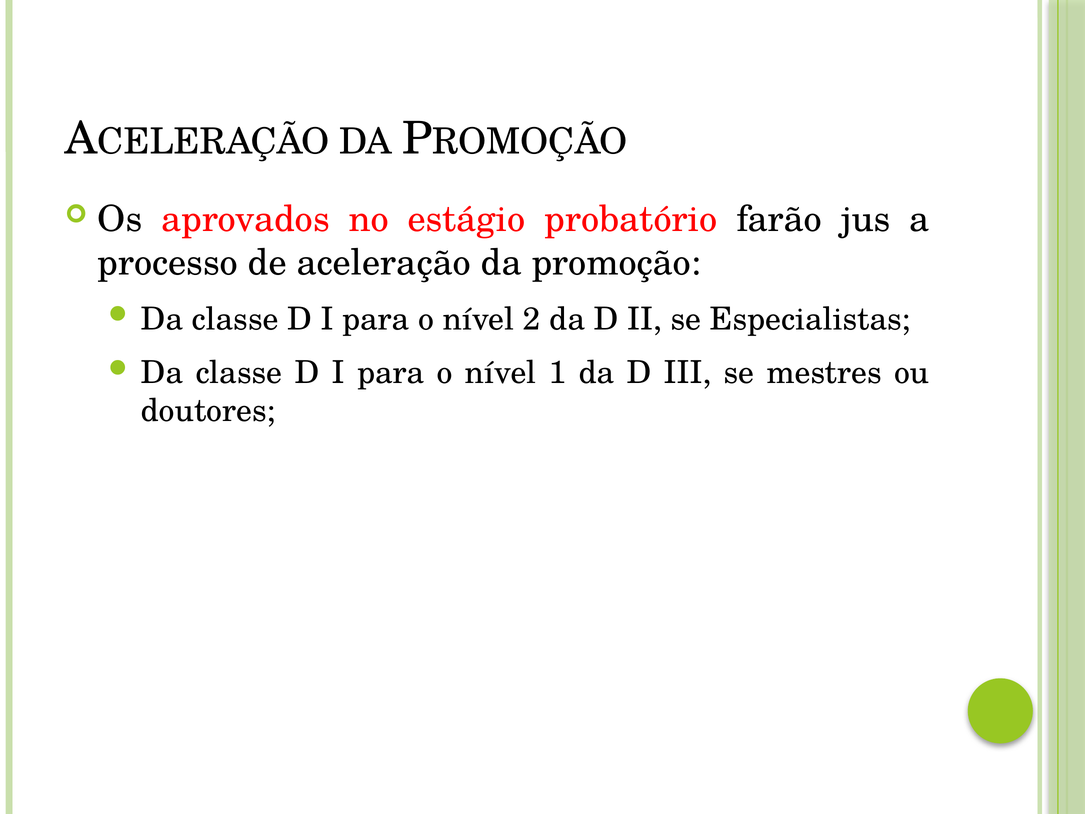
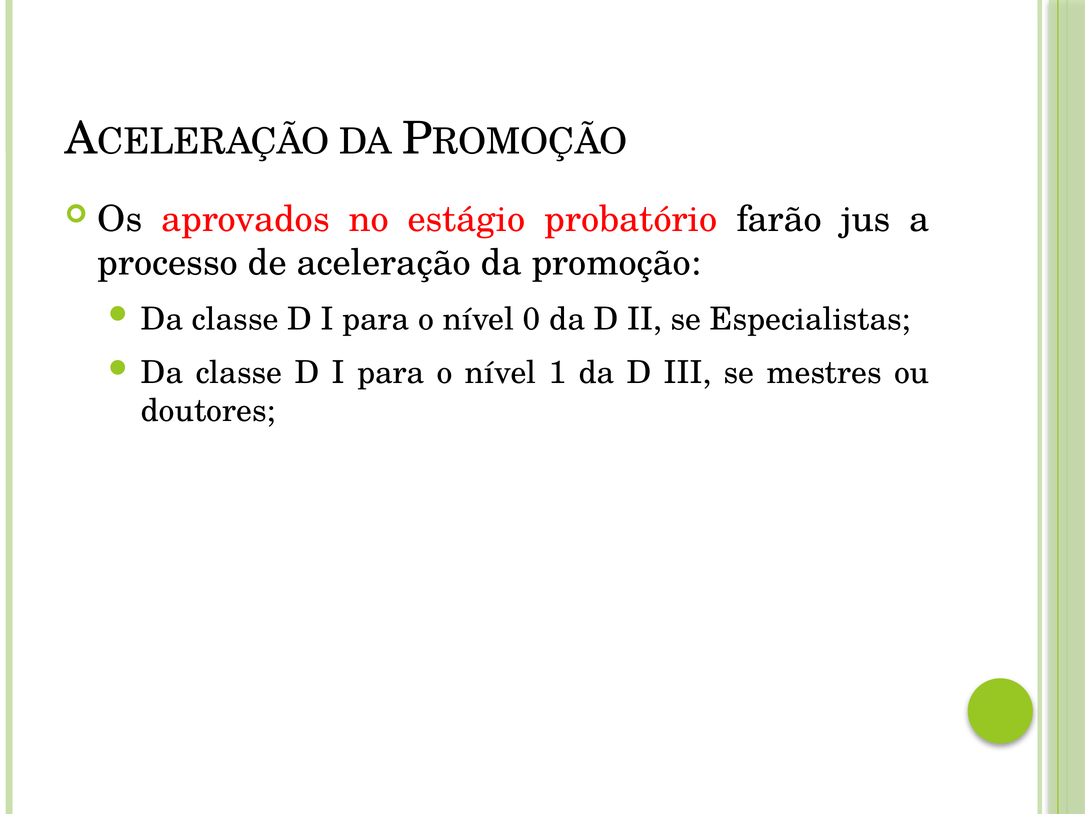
2: 2 -> 0 (532, 319)
